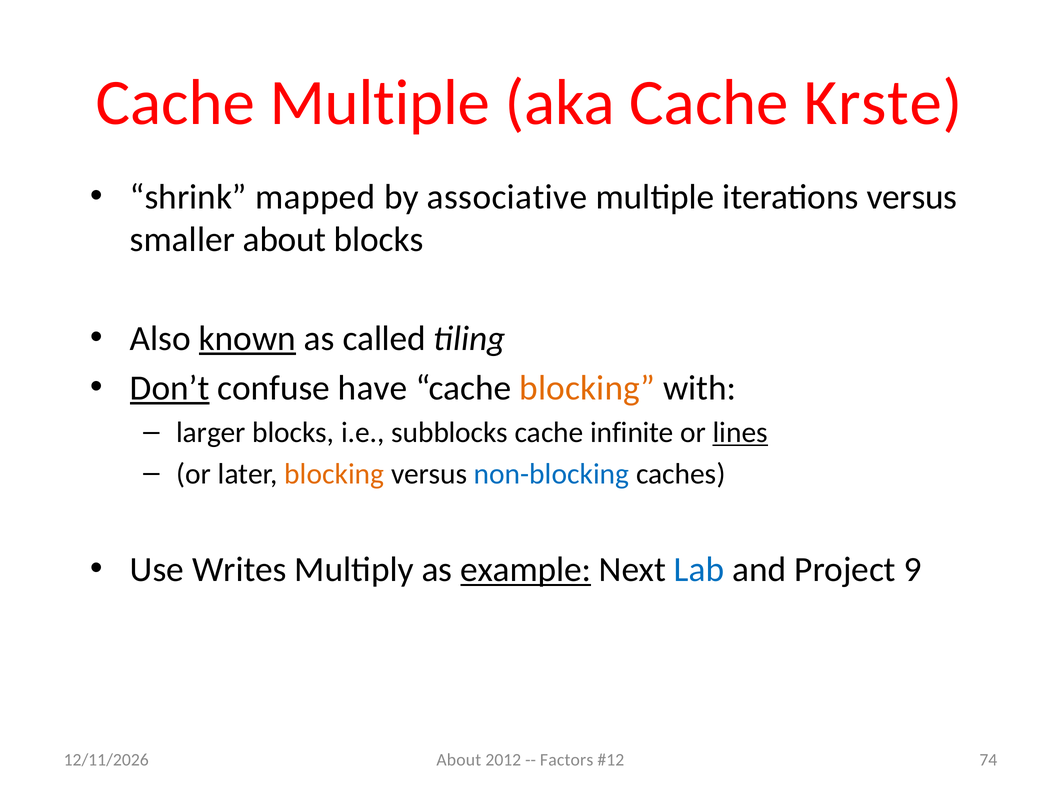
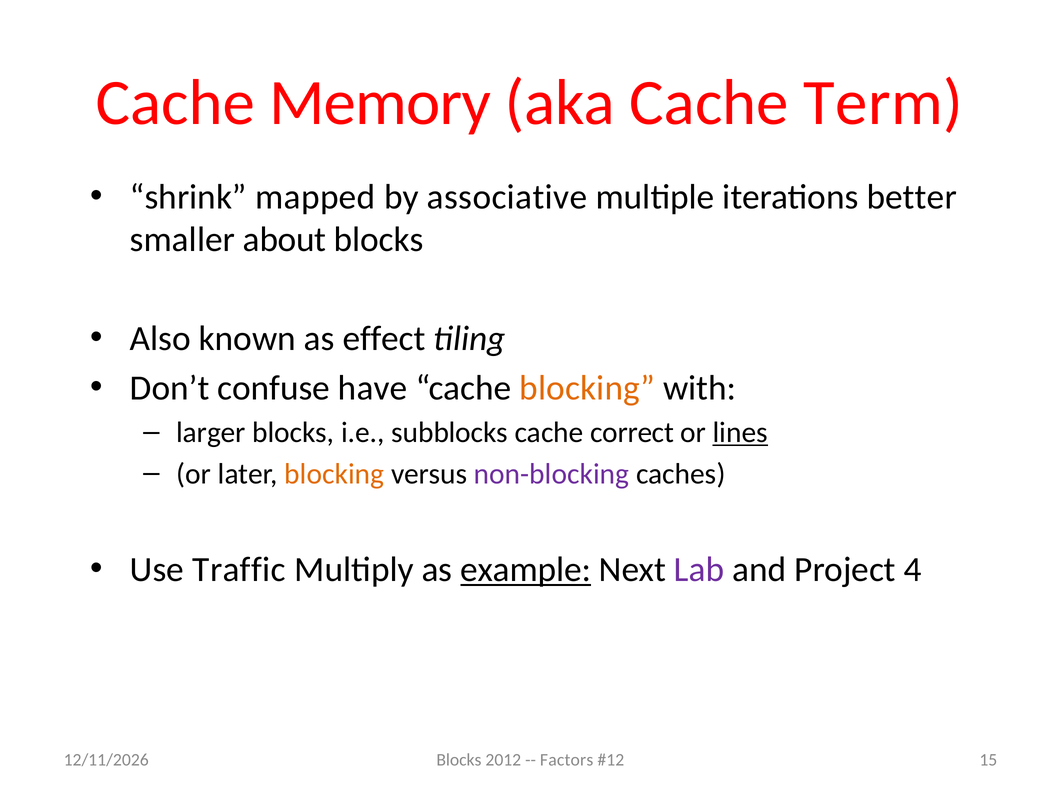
Cache Multiple: Multiple -> Memory (380, 103)
Krste: Krste -> Term (883, 103)
iterations versus: versus -> better (912, 197)
known underline: present -> none (247, 338)
called: called -> effect (384, 338)
Don’t underline: present -> none (170, 388)
infinite: infinite -> correct (632, 432)
non-blocking colour: blue -> purple (552, 474)
Writes: Writes -> Traffic (239, 570)
Lab colour: blue -> purple (699, 570)
9: 9 -> 4 (913, 570)
About: About -> Blocks (459, 760)
74: 74 -> 15 (988, 760)
